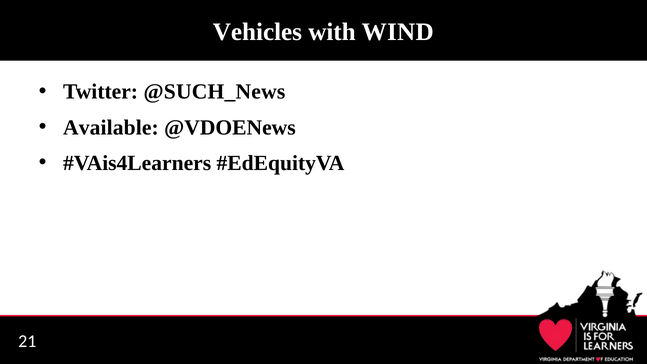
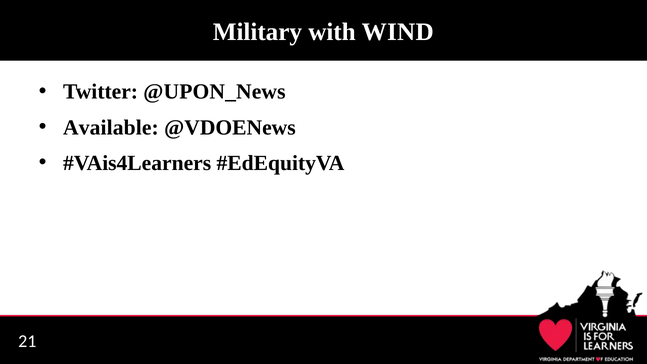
Vehicles: Vehicles -> Military (257, 32)
@SUCH_News: @SUCH_News -> @UPON_News (214, 92)
